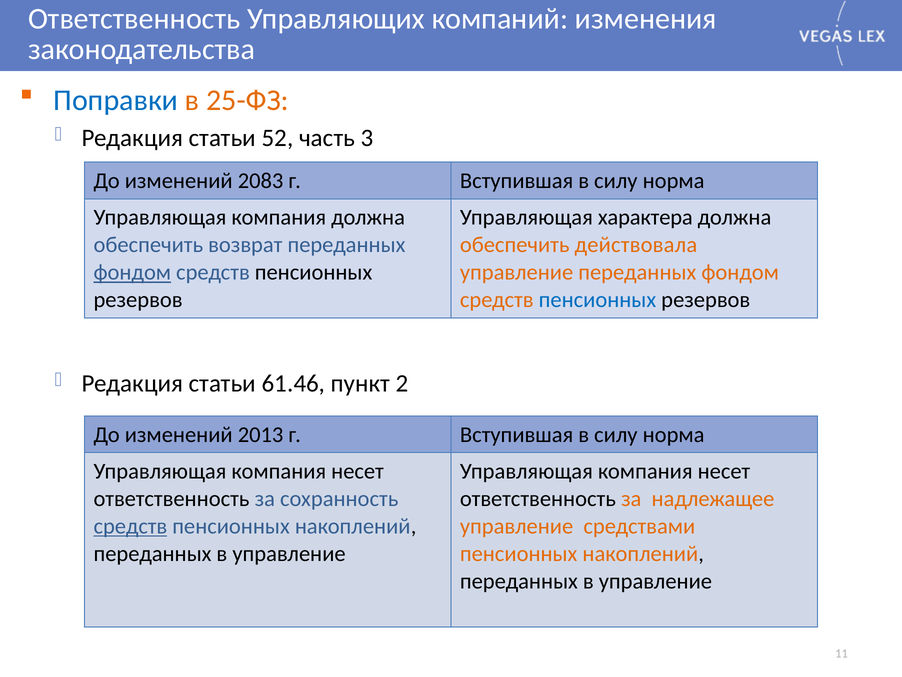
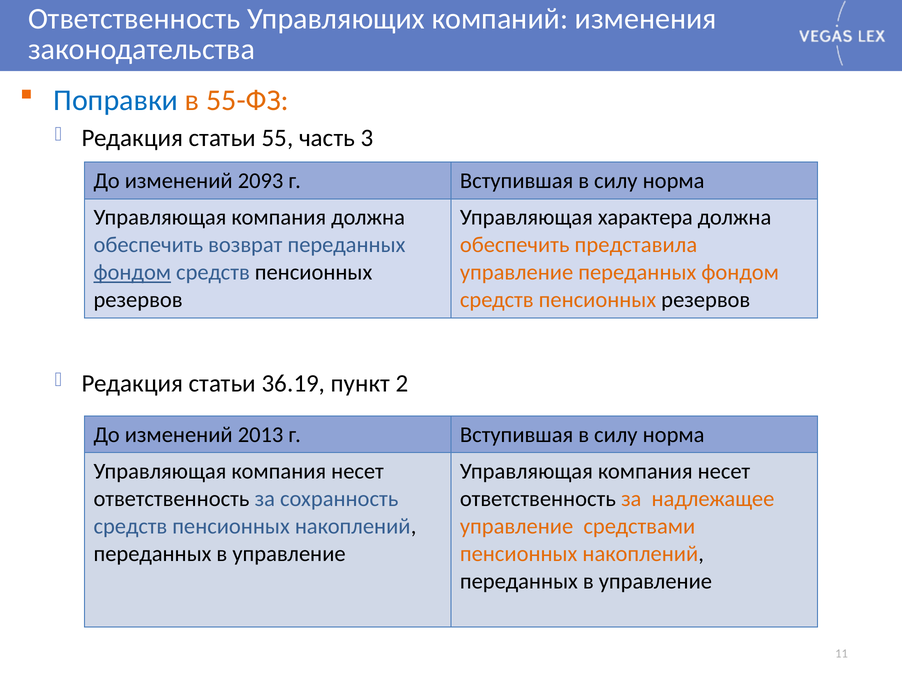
25-ФЗ: 25-ФЗ -> 55-ФЗ (248, 100)
52: 52 -> 55 (278, 138)
2083: 2083 -> 2093 (261, 181)
действовала: действовала -> представила (636, 245)
пенсионных colour: blue -> orange (597, 300)
61.46: 61.46 -> 36.19 (293, 383)
средств underline: present -> none (130, 526)
